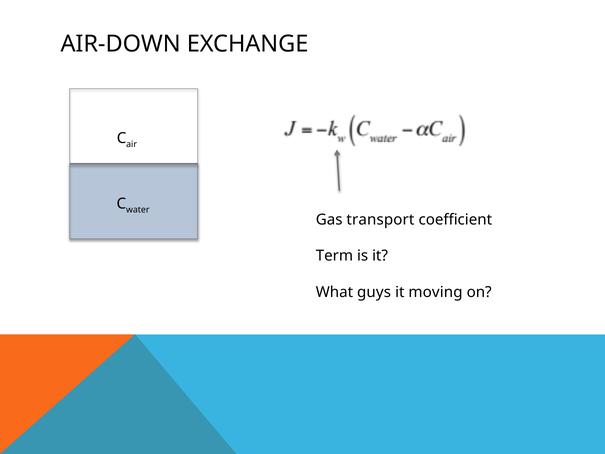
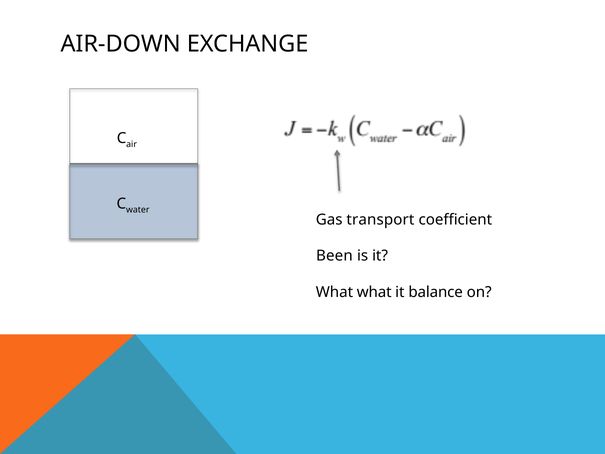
Term: Term -> Been (334, 256)
What guys: guys -> what (374, 292)
moving: moving -> balance (436, 292)
